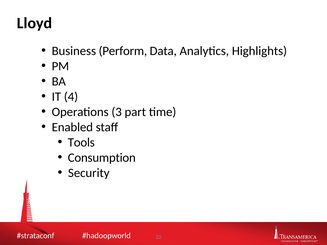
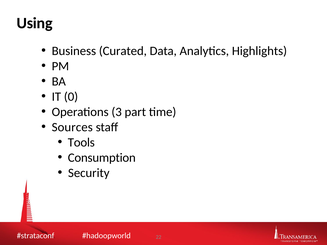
Lloyd: Lloyd -> Using (35, 23)
Perform: Perform -> Curated (123, 51)
4: 4 -> 0 (71, 97)
Enabled: Enabled -> Sources (72, 127)
